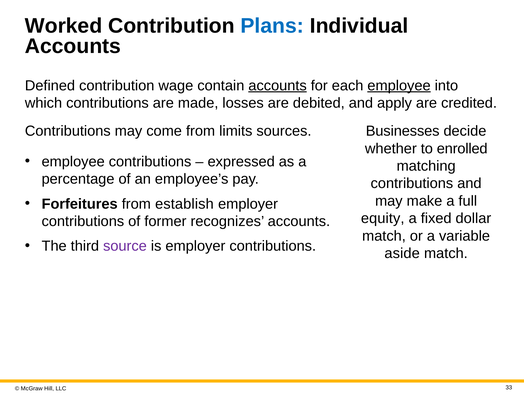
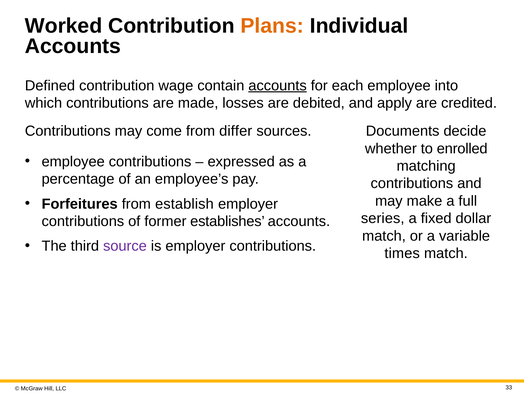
Plans colour: blue -> orange (272, 26)
employee underline: present -> none (399, 86)
limits: limits -> differ (236, 131)
Businesses: Businesses -> Documents (403, 131)
equity: equity -> series (383, 219)
recognizes: recognizes -> establishes (227, 221)
aside: aside -> times (402, 254)
